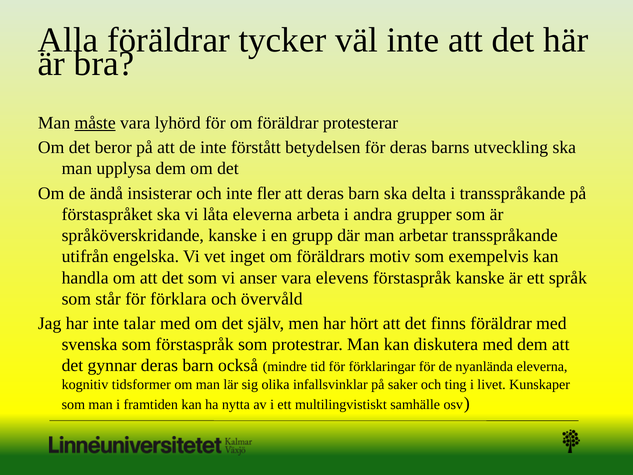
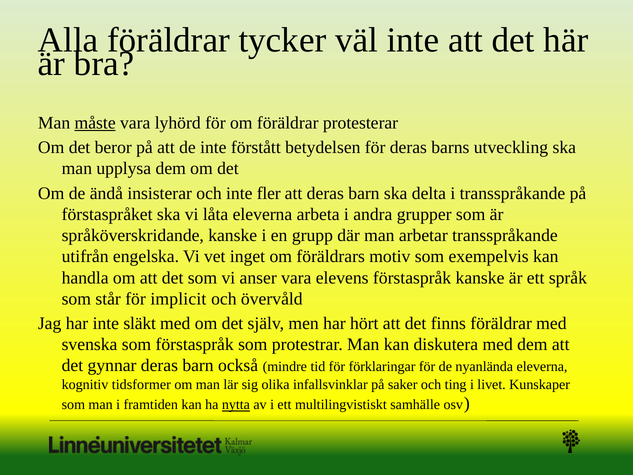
förklara: förklara -> implicit (178, 299)
talar: talar -> släkt (140, 323)
nytta underline: none -> present (236, 405)
